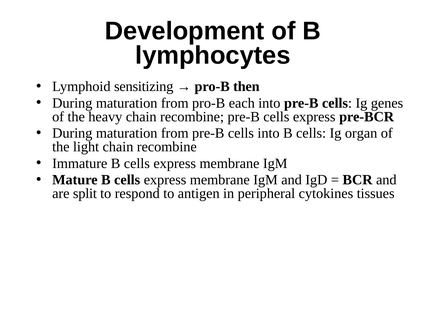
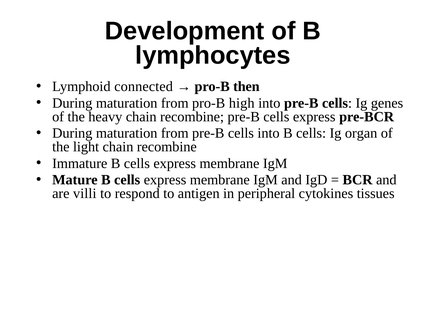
sensitizing: sensitizing -> connected (144, 86)
each: each -> high (242, 103)
split: split -> villi (85, 193)
